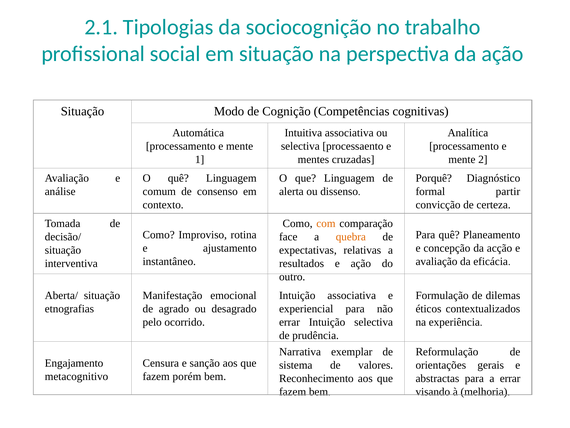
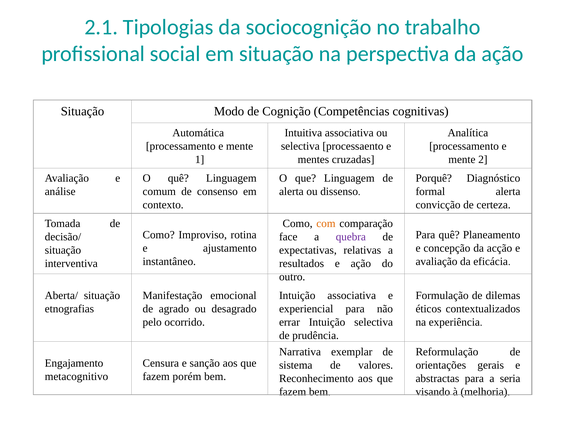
formal partir: partir -> alerta (508, 191)
quebra colour: orange -> purple (351, 237)
a errar: errar -> seria (510, 378)
